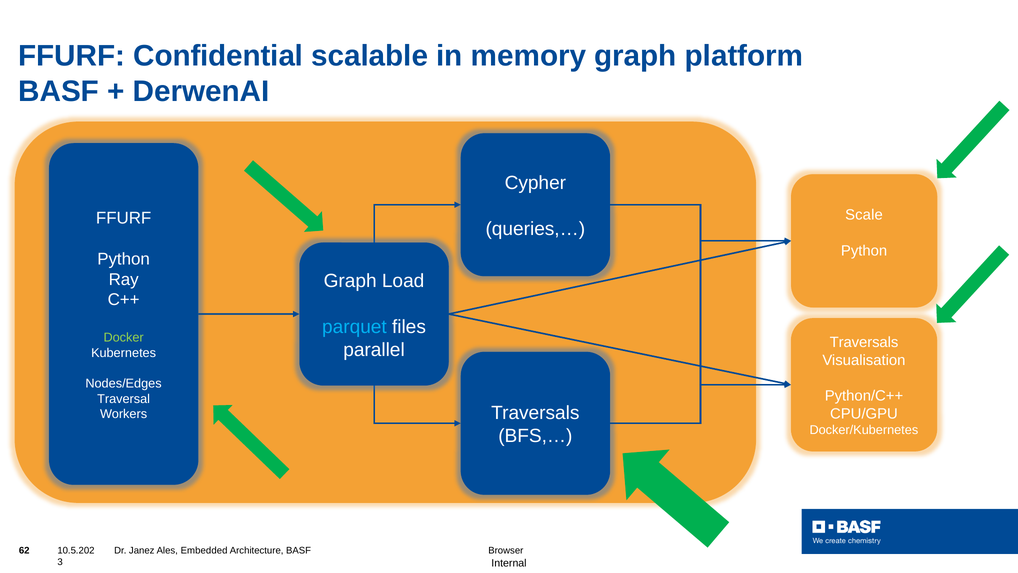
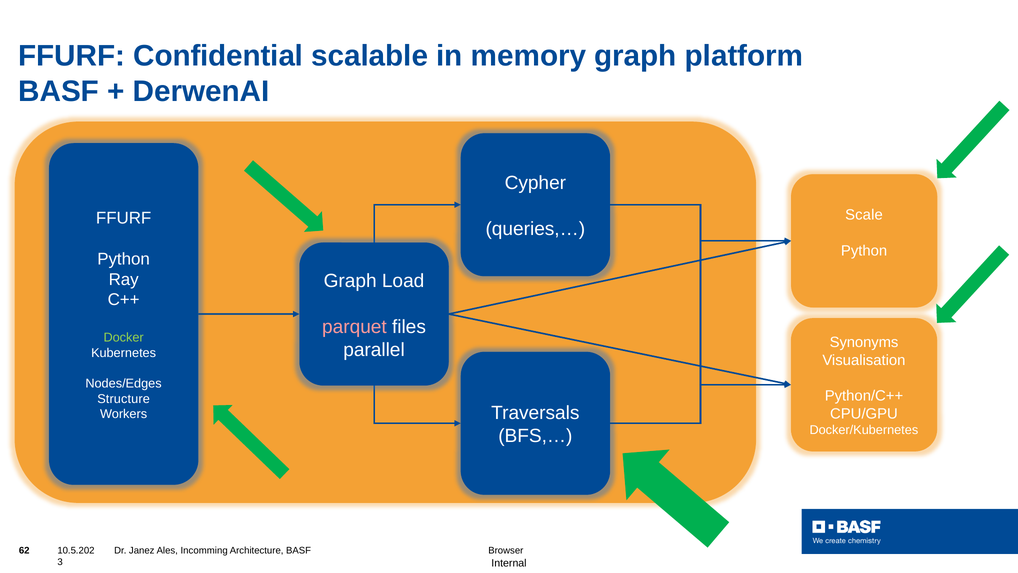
parquet colour: light blue -> pink (354, 327)
Traversals: Traversals -> Synonyms (864, 342)
Traversal: Traversal -> Structure (124, 399)
Embedded: Embedded -> Incomming (204, 550)
